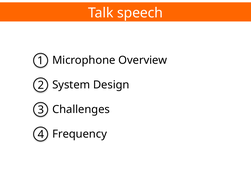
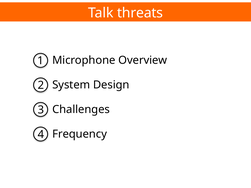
speech: speech -> threats (140, 13)
